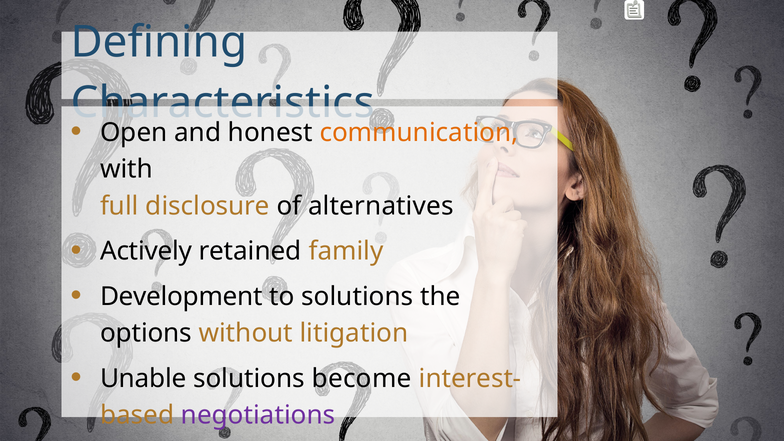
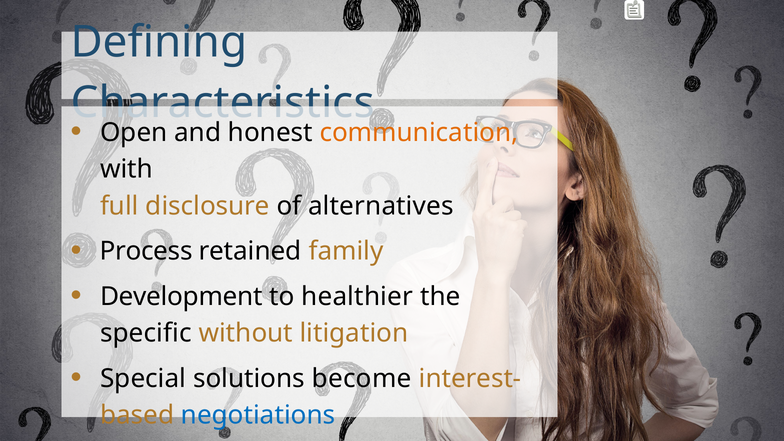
Actively: Actively -> Process (146, 251)
to solutions: solutions -> healthier (357, 296)
options: options -> specific (146, 333)
Unable: Unable -> Special (143, 378)
negotiations colour: purple -> blue (258, 415)
